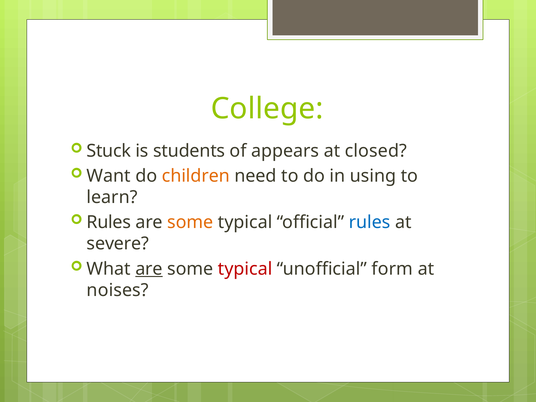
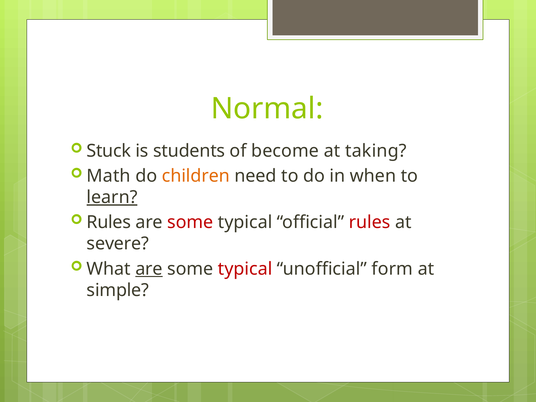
College: College -> Normal (267, 109)
appears: appears -> become (285, 151)
closed: closed -> taking (376, 151)
Want: Want -> Math (109, 176)
using: using -> when (373, 176)
learn underline: none -> present (112, 197)
some colour: orange -> red (190, 222)
rules colour: blue -> red (370, 222)
noises: noises -> simple (118, 290)
